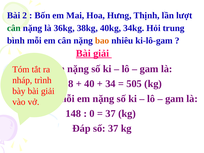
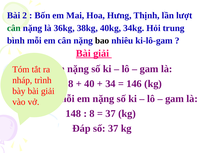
bao colour: orange -> black (102, 41)
505: 505 -> 146 (134, 84)
0: 0 -> 8 (92, 114)
